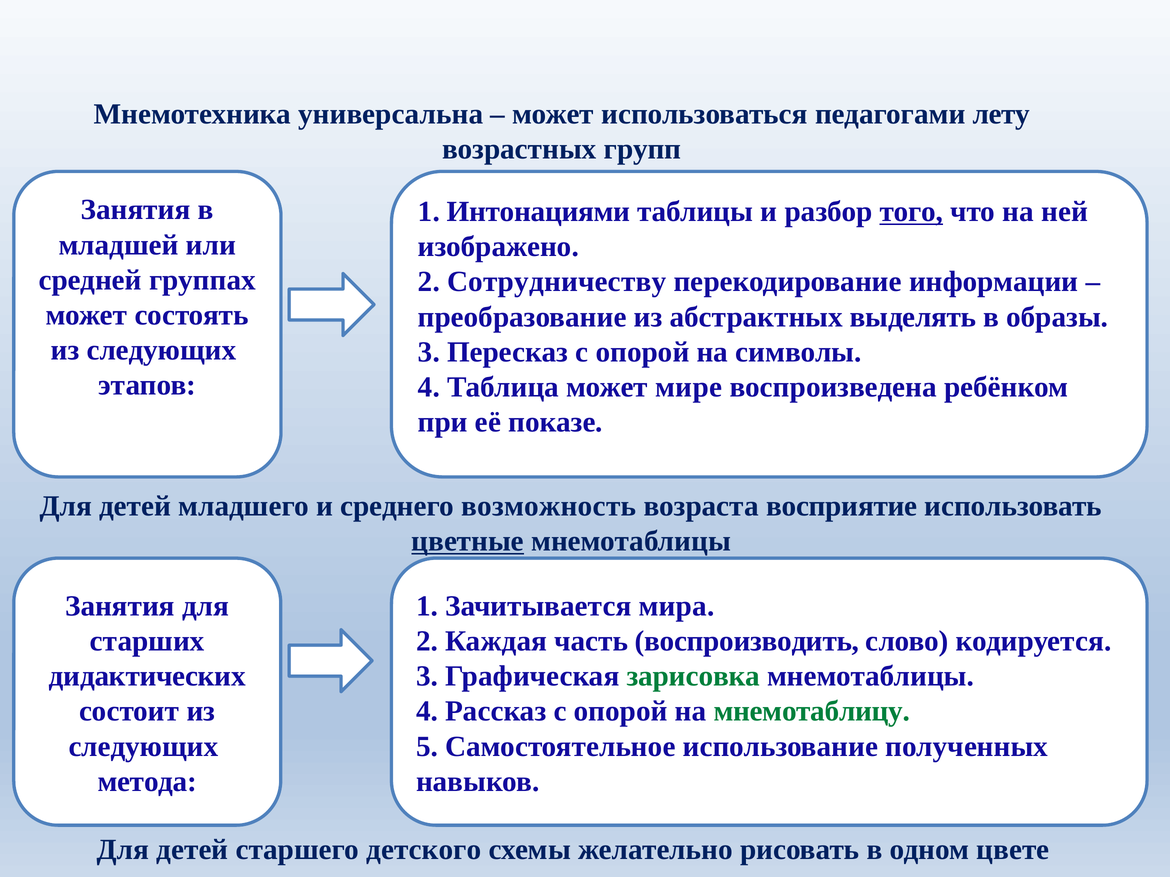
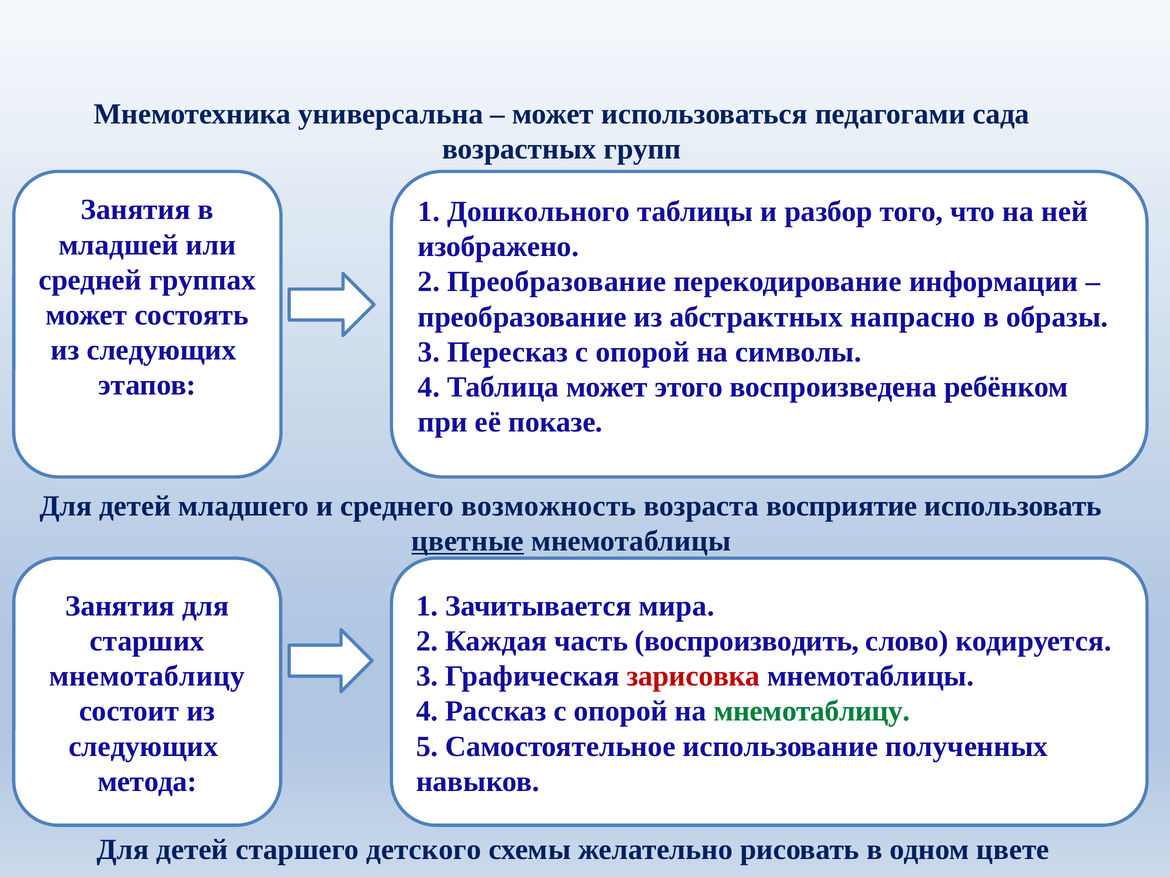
лету: лету -> сада (1001, 114)
Интонациями: Интонациями -> Дошкольного (538, 212)
того underline: present -> none (911, 212)
2 Сотрудничеству: Сотрудничеству -> Преобразование (557, 282)
выделять: выделять -> напрасно (913, 317)
мире: мире -> этого (689, 387)
дидактических: дидактических -> мнемотаблицу (147, 677)
зарисовка colour: green -> red (693, 677)
